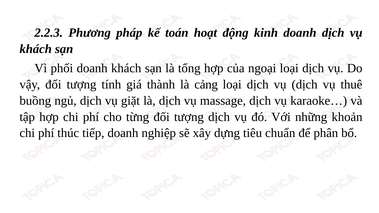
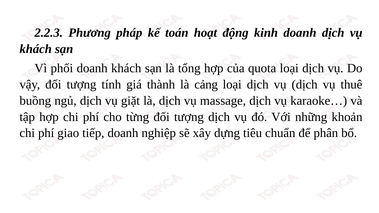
ngoại: ngoại -> quota (262, 68)
thúc: thúc -> giao (68, 133)
